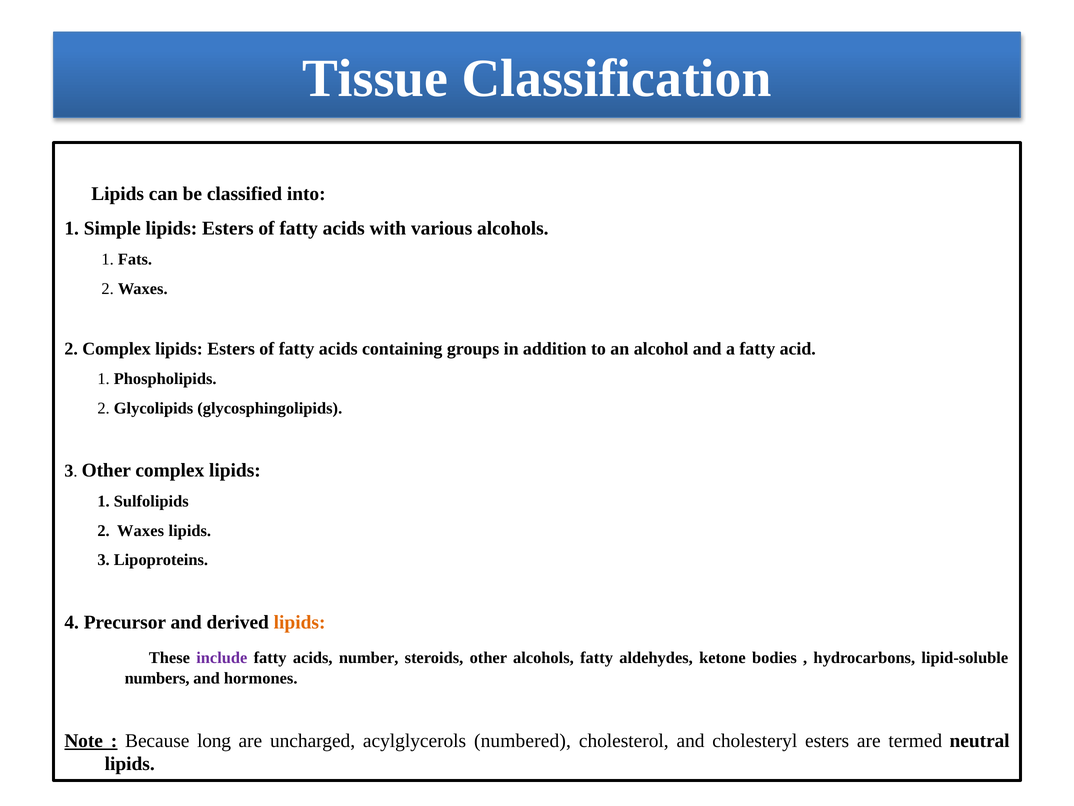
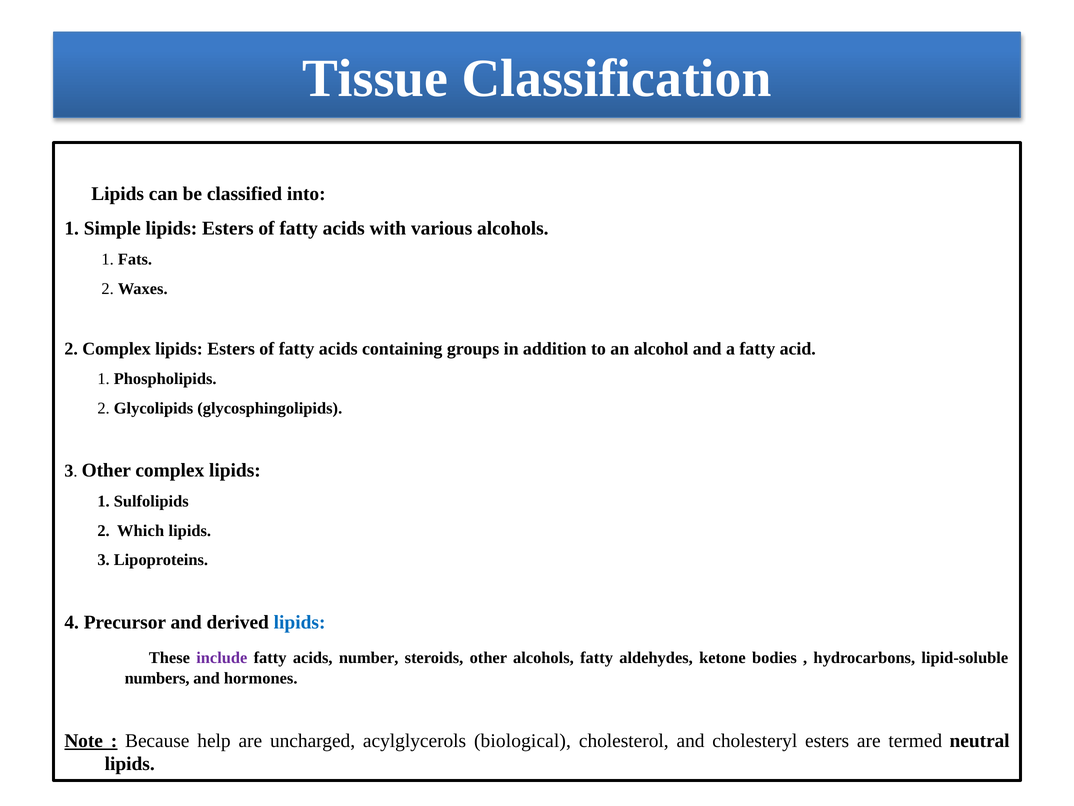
Waxes: Waxes -> Which (141, 530)
lipids colour: orange -> blue (300, 622)
long: long -> help (214, 740)
numbered: numbered -> biological (522, 740)
